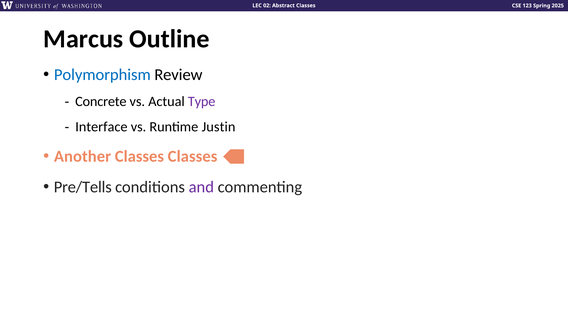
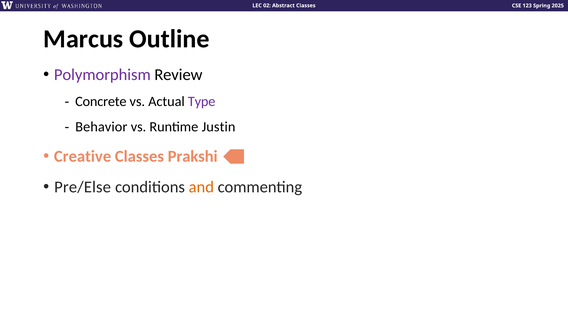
Polymorphism colour: blue -> purple (102, 75)
Interface: Interface -> Behavior (101, 127)
Another: Another -> Creative (83, 157)
Classes Classes: Classes -> Prakshi (193, 157)
Pre/Tells: Pre/Tells -> Pre/Else (83, 187)
and colour: purple -> orange (201, 187)
